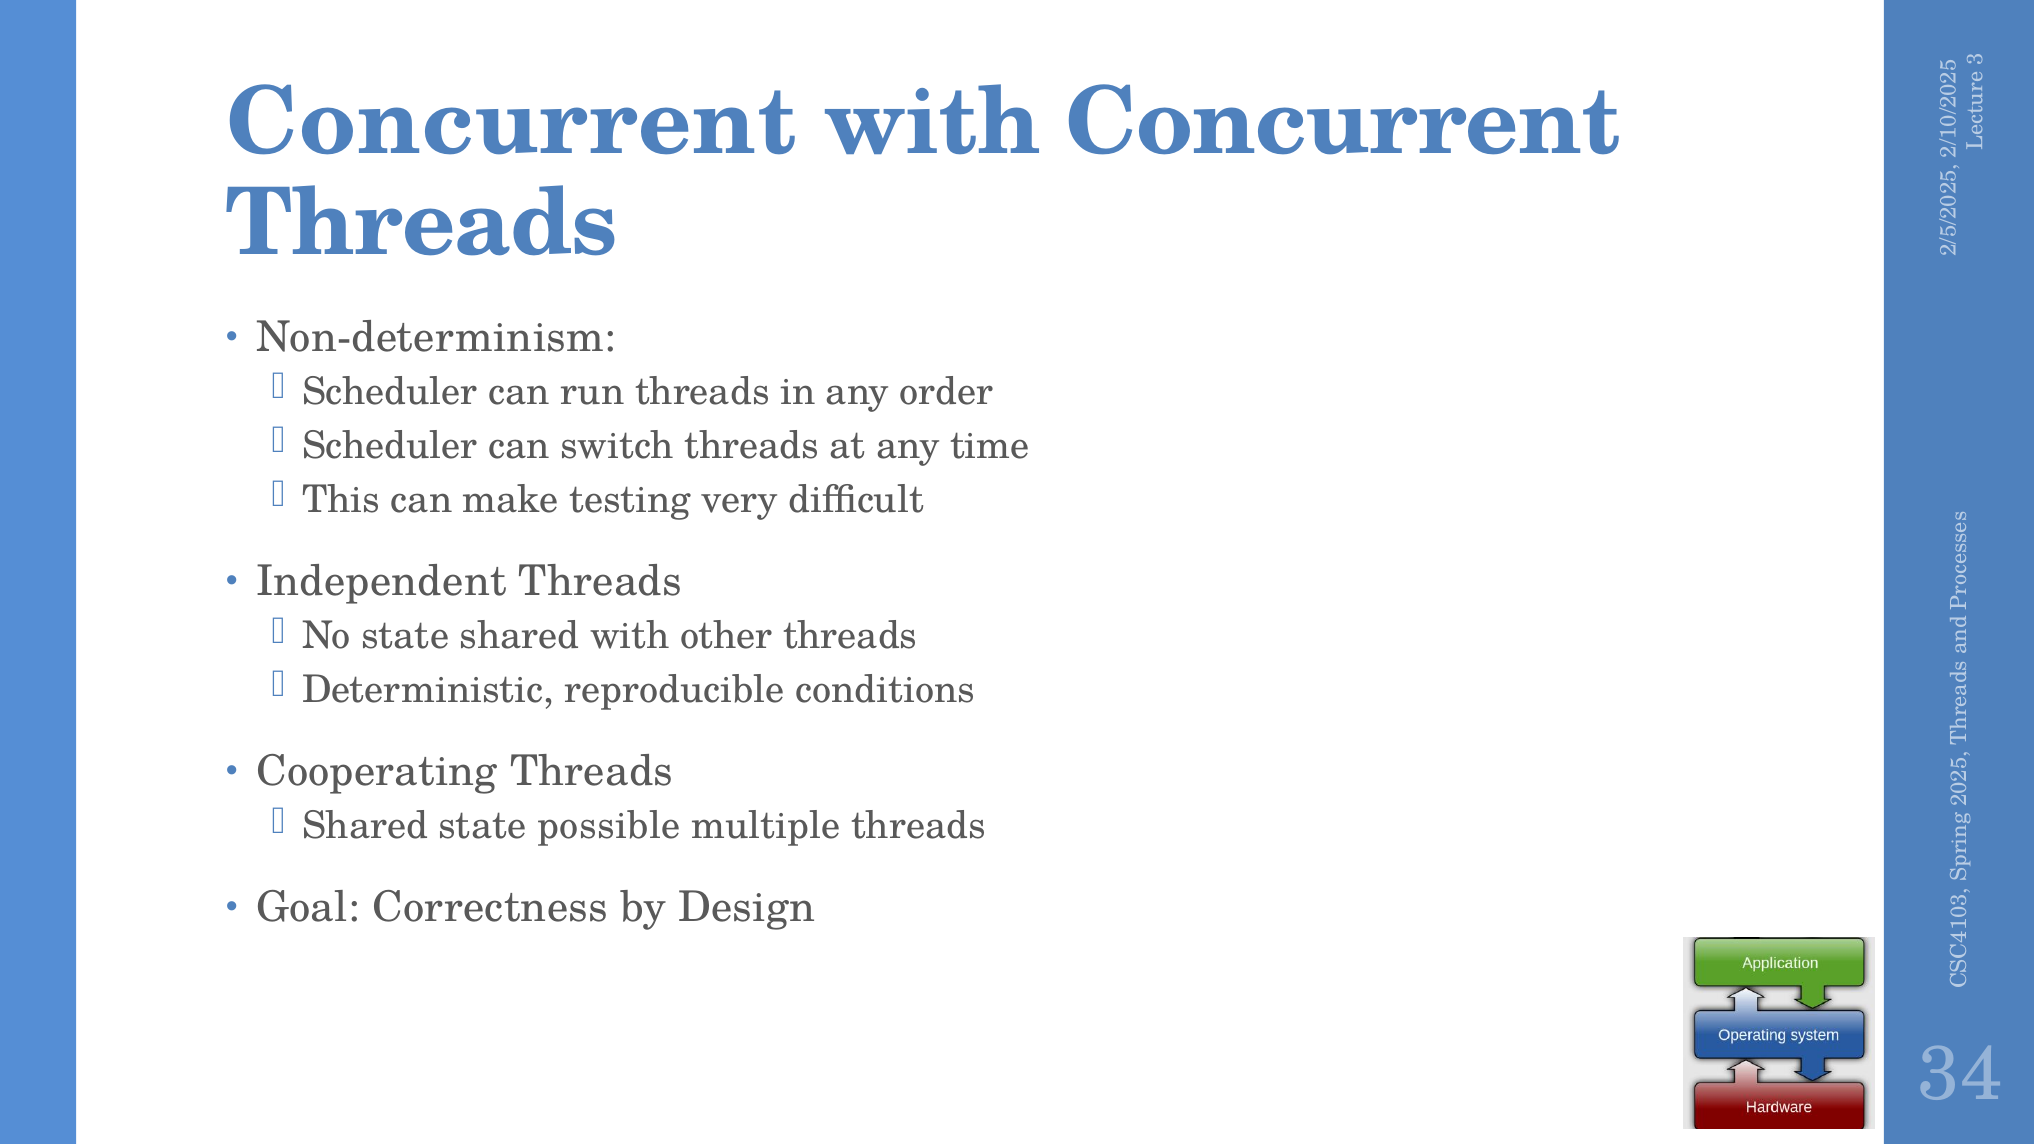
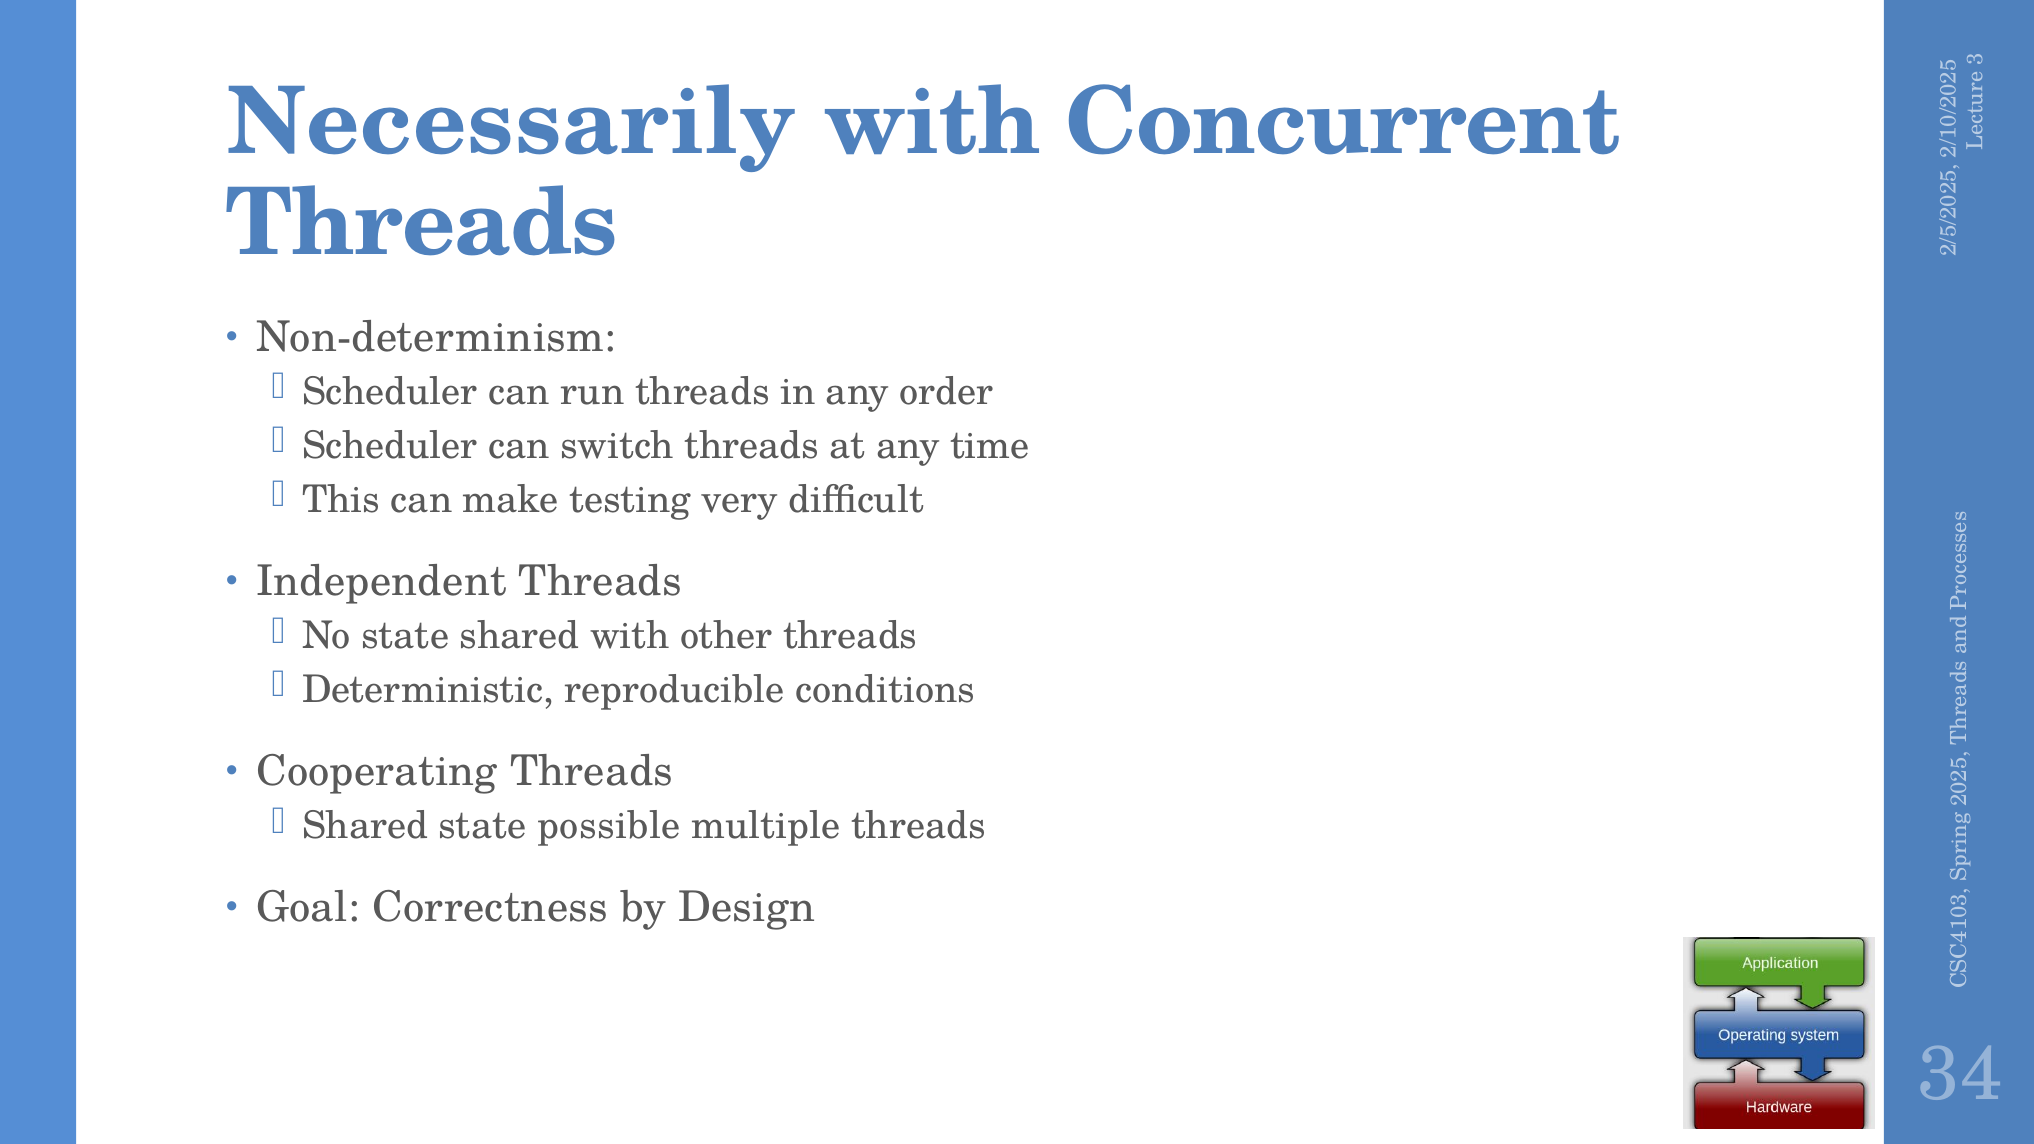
Concurrent: Concurrent -> Necessarily (512, 123)
